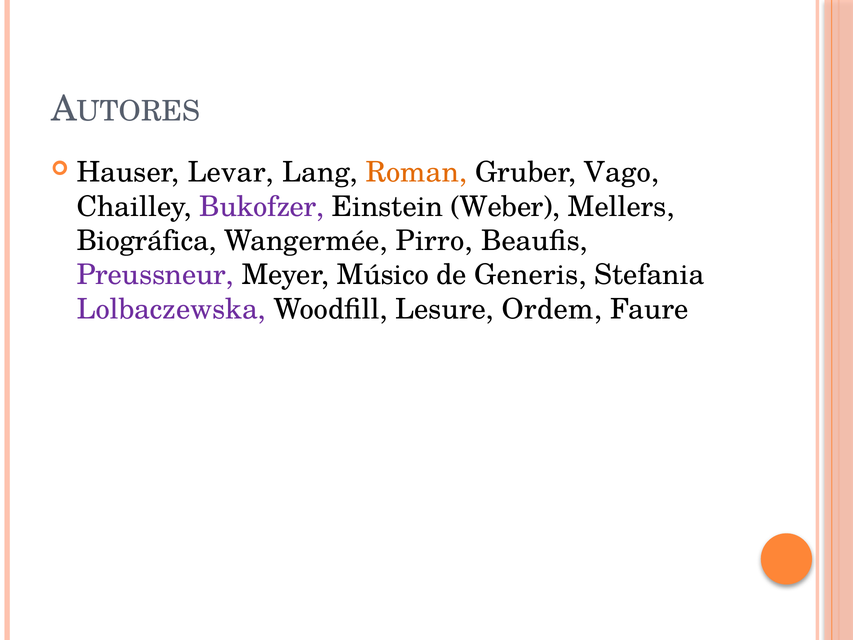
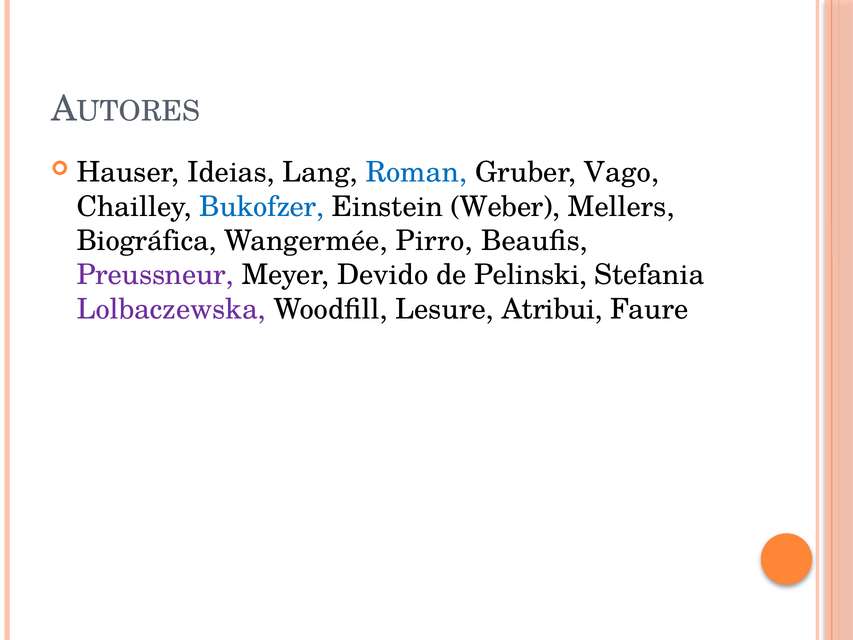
Levar: Levar -> Ideias (231, 173)
Roman colour: orange -> blue (416, 173)
Bukofzer colour: purple -> blue (262, 207)
Músico: Músico -> Devido (383, 275)
Generis: Generis -> Pelinski (531, 275)
Ordem: Ordem -> Atribui (552, 309)
